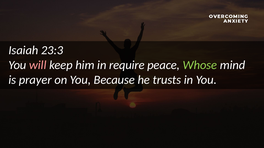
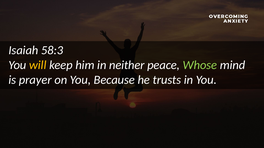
23:3: 23:3 -> 58:3 (52, 50)
will colour: pink -> yellow (38, 65)
require: require -> neither (127, 65)
